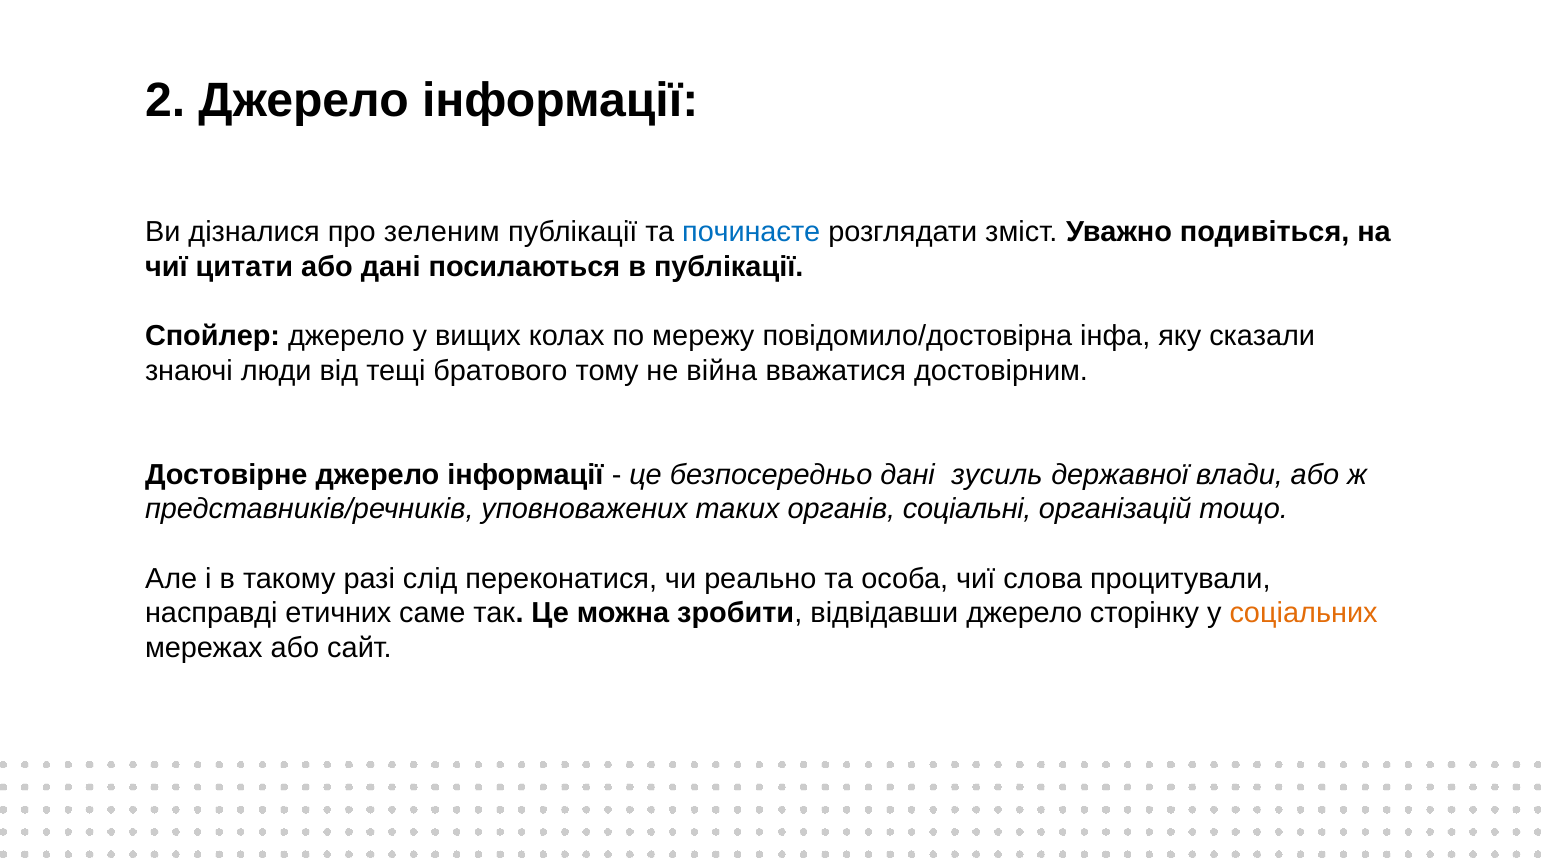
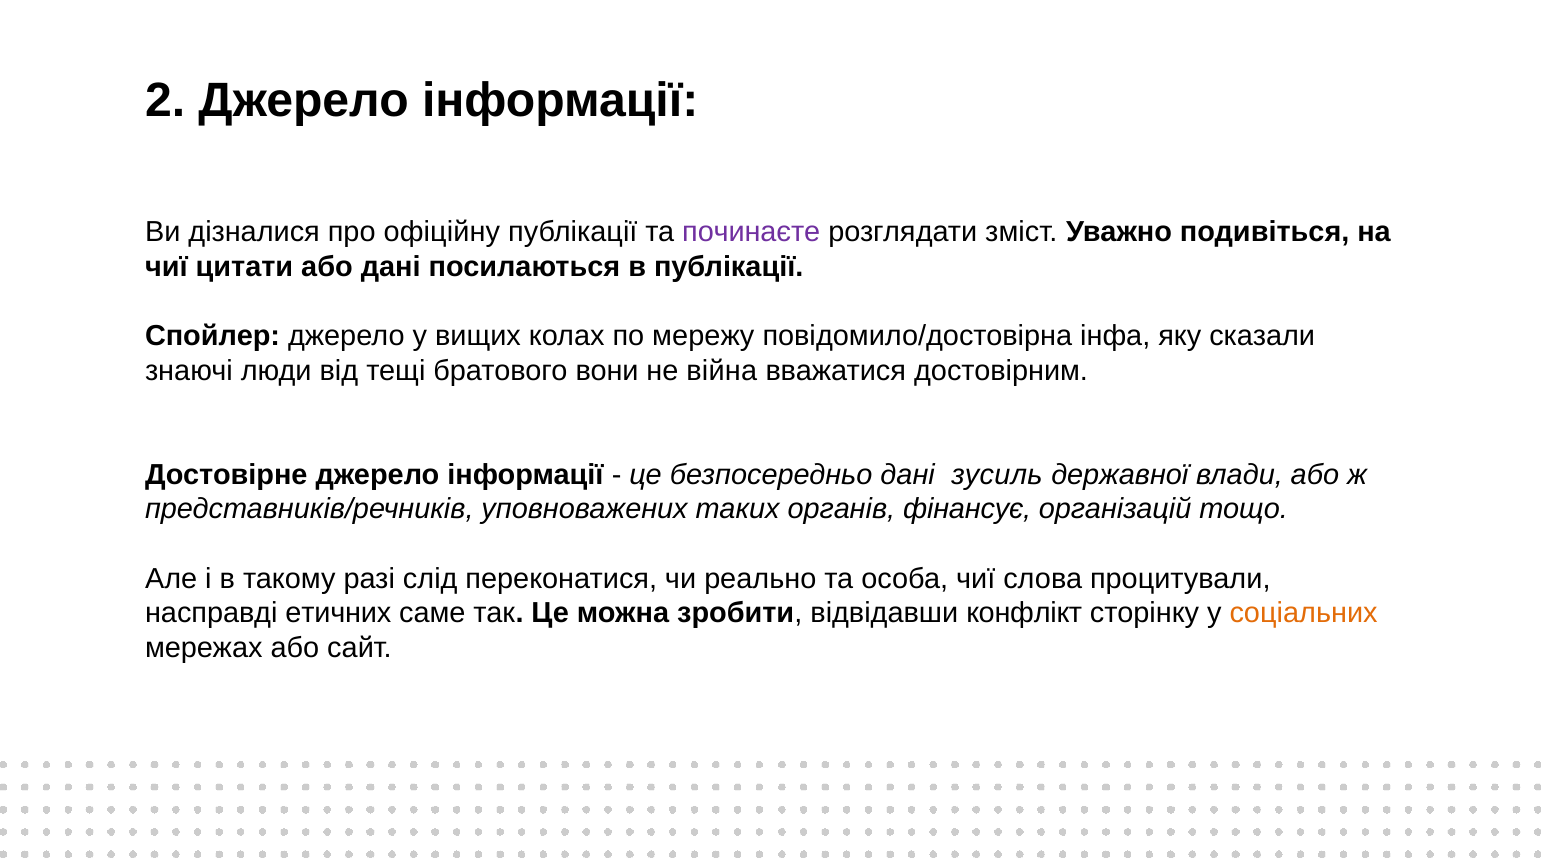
зеленим: зеленим -> офіційну (442, 232)
починаєте colour: blue -> purple (751, 232)
тому: тому -> вони (607, 370)
соціальні: соціальні -> фінансує (967, 509)
відвідавши джерело: джерело -> конфлікт (1024, 613)
